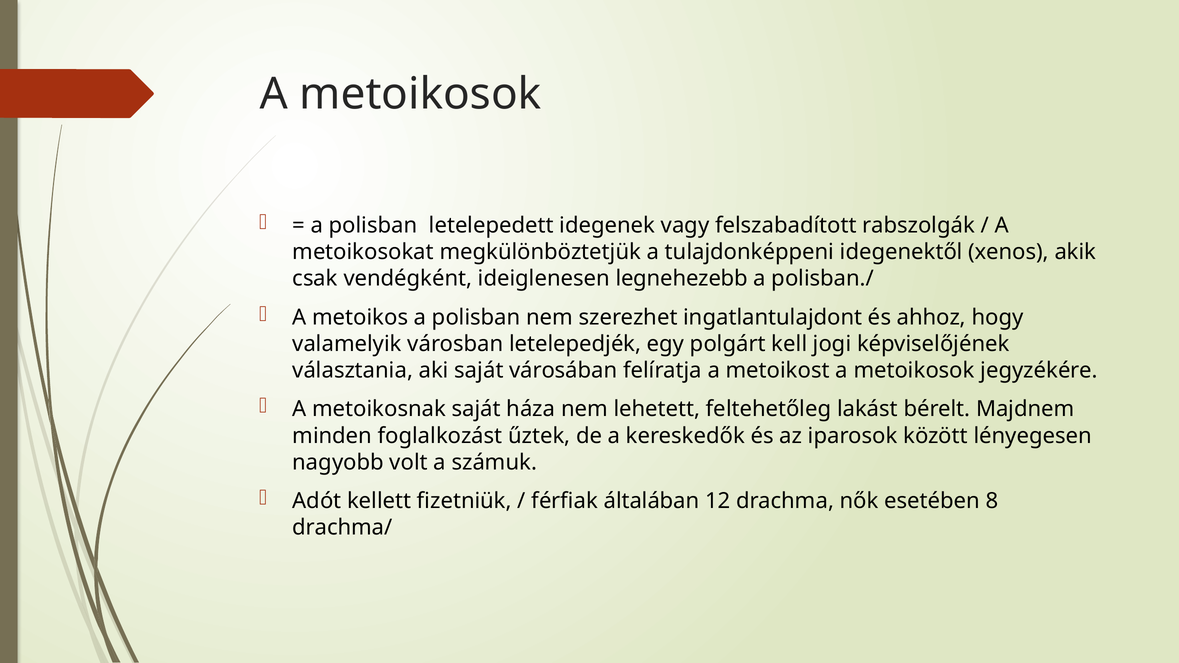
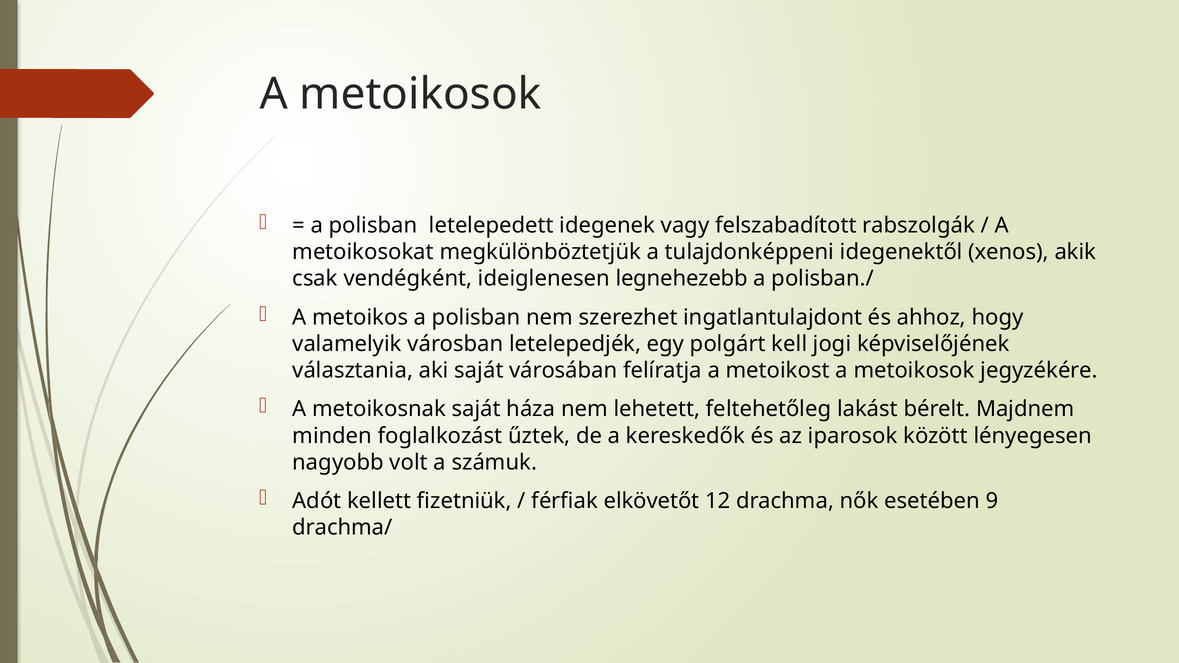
általában: általában -> elkövetőt (652, 501)
8: 8 -> 9 (992, 501)
